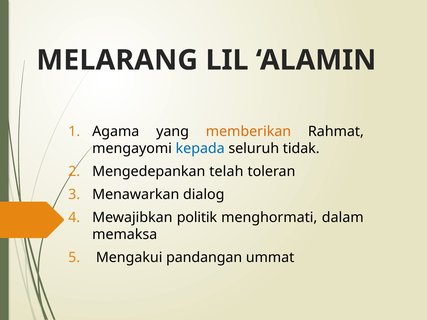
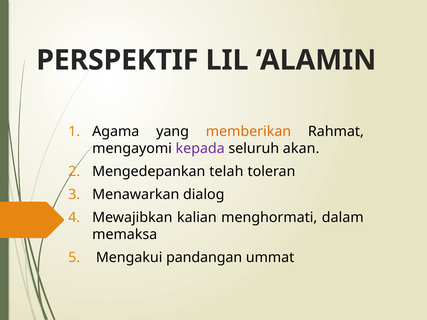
MELARANG: MELARANG -> PERSPEKTIF (117, 60)
kepada colour: blue -> purple (200, 149)
tidak: tidak -> akan (301, 149)
politik: politik -> kalian (197, 218)
